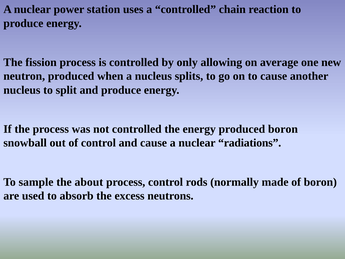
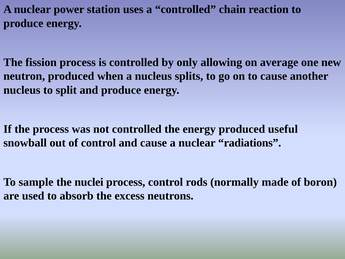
produced boron: boron -> useful (283, 129)
about: about -> nuclei (89, 182)
